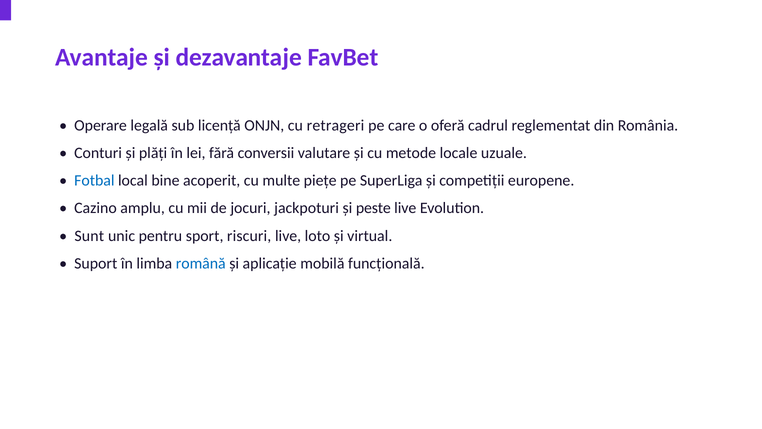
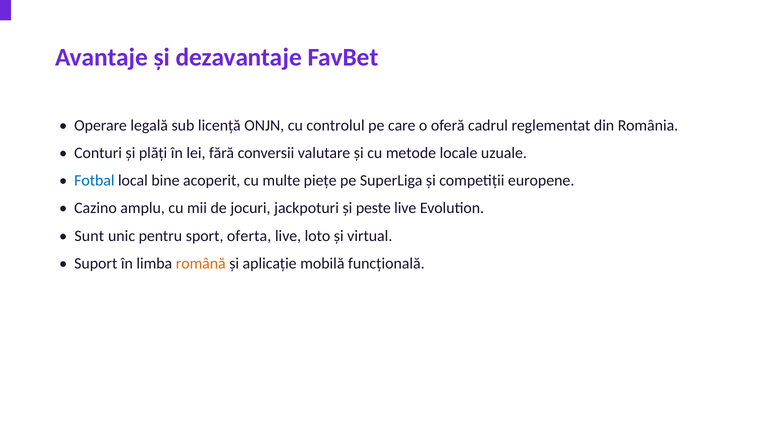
retrageri: retrageri -> controlul (336, 126)
riscuri: riscuri -> oferta (249, 236)
română colour: blue -> orange (201, 263)
